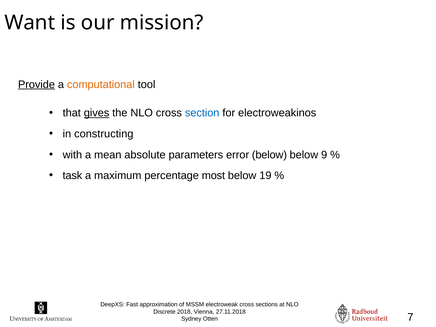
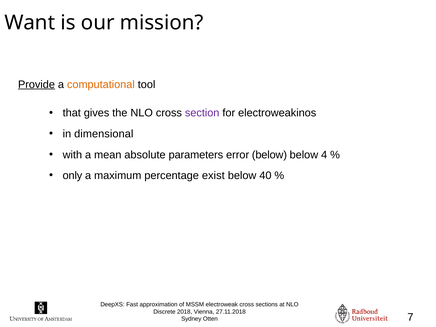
gives underline: present -> none (97, 113)
section colour: blue -> purple (202, 113)
constructing: constructing -> dimensional (104, 134)
9: 9 -> 4 (324, 155)
task: task -> only (72, 176)
most: most -> exist (213, 176)
19: 19 -> 40 (265, 176)
